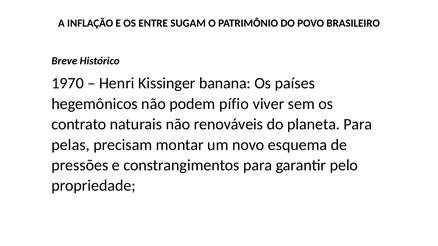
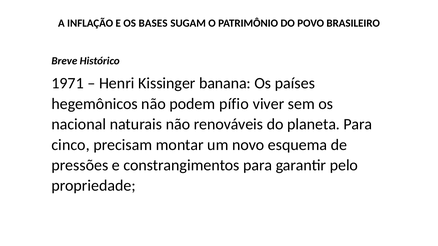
ENTRE: ENTRE -> BASES (153, 23)
1970: 1970 -> 1971 (68, 83)
contrato: contrato -> nacional (79, 124)
pelas: pelas -> cinco (71, 145)
